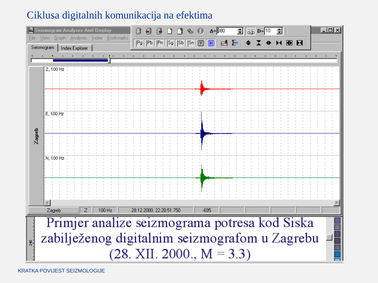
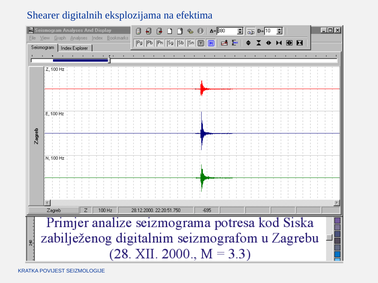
Ciklusa: Ciklusa -> Shearer (43, 15)
komunikacija: komunikacija -> eksplozijama (133, 15)
